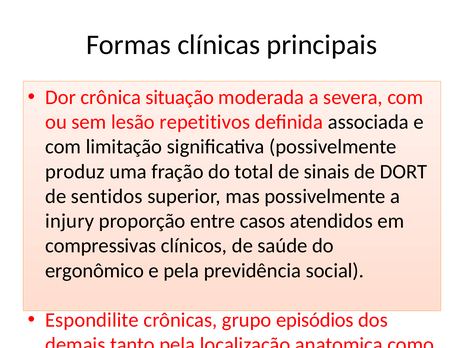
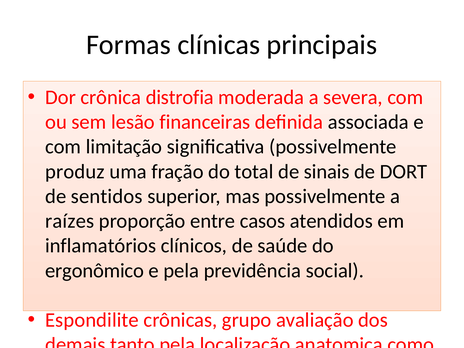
situação: situação -> distrofia (180, 97)
repetitivos: repetitivos -> financeiras (205, 122)
injury: injury -> raízes (70, 221)
compressivas: compressivas -> inflamatórios (101, 246)
episódios: episódios -> avaliação (315, 320)
